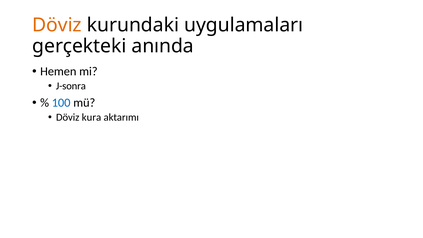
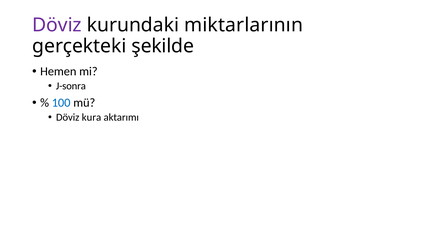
Döviz colour: orange -> purple (57, 25)
uygulamaları: uygulamaları -> miktarlarının (244, 25)
anında: anında -> şekilde (163, 46)
